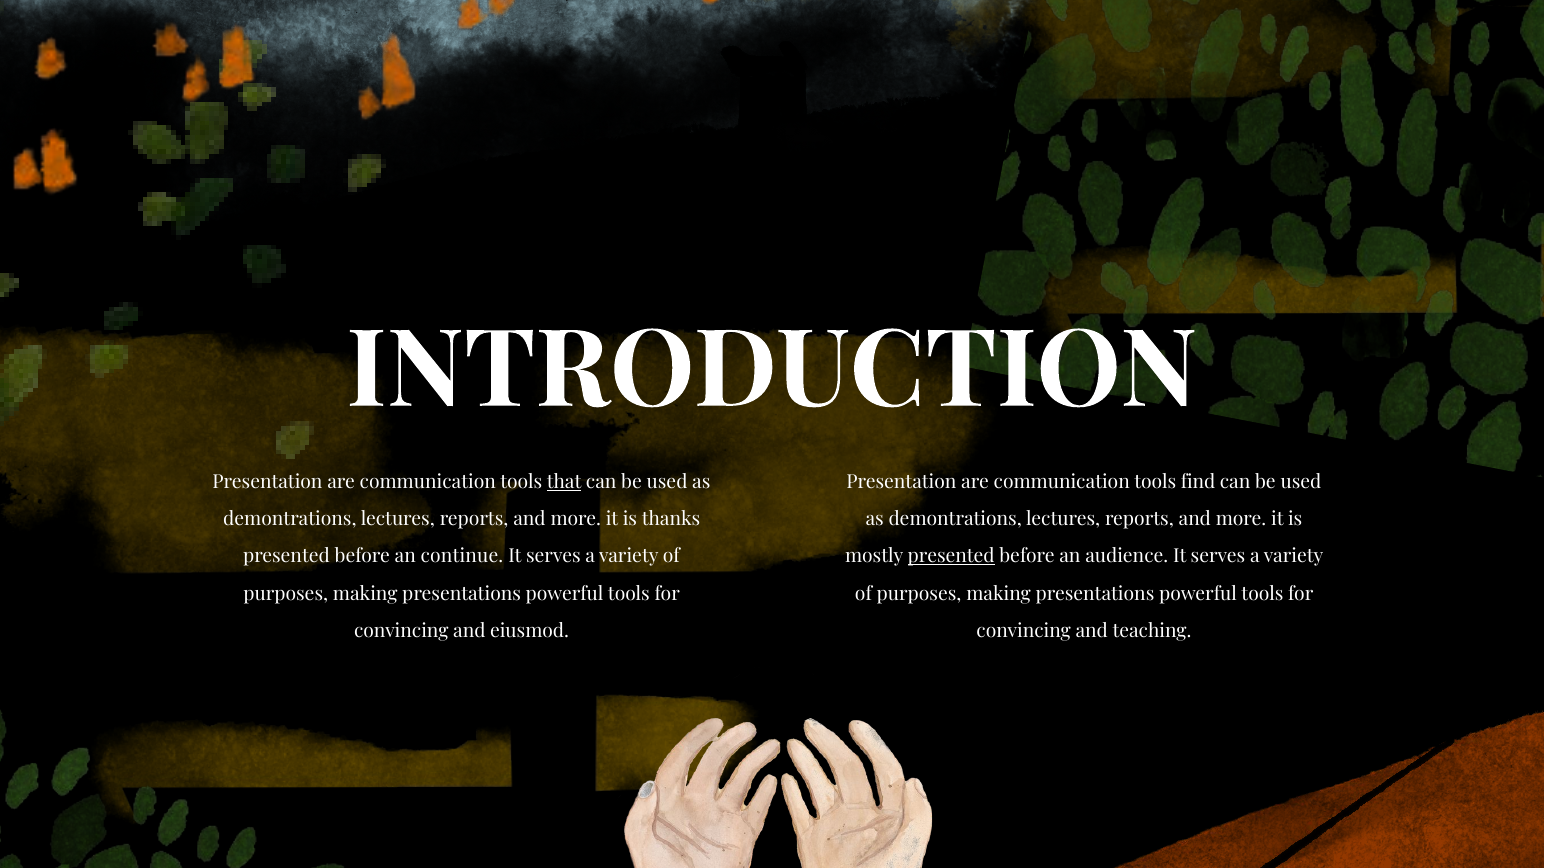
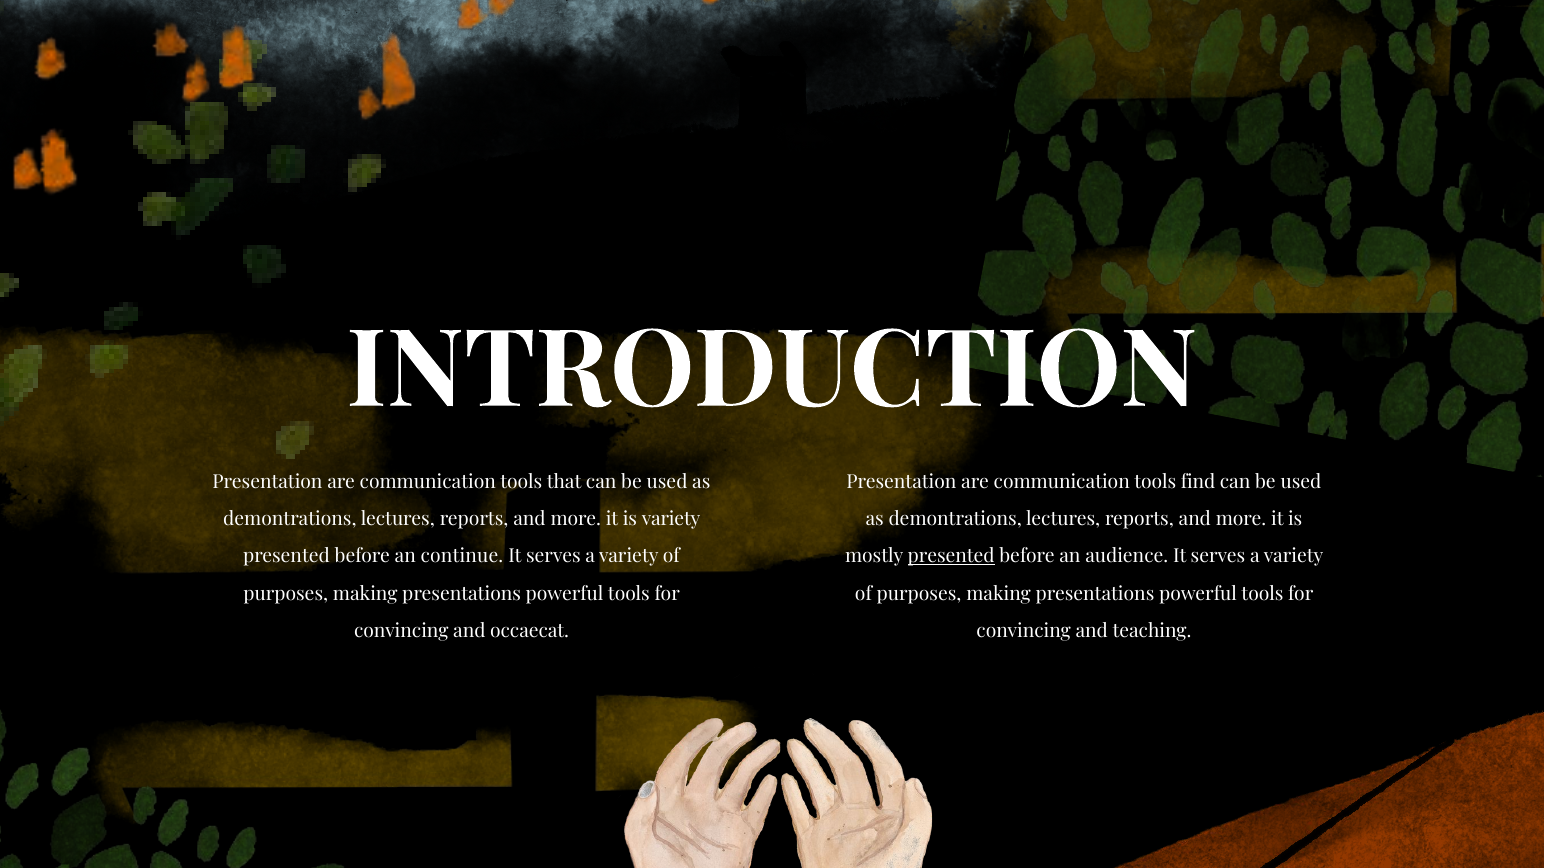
that underline: present -> none (564, 482)
is thanks: thanks -> variety (671, 520)
eiusmod: eiusmod -> occaecat (530, 631)
